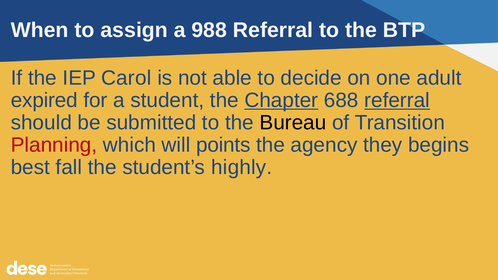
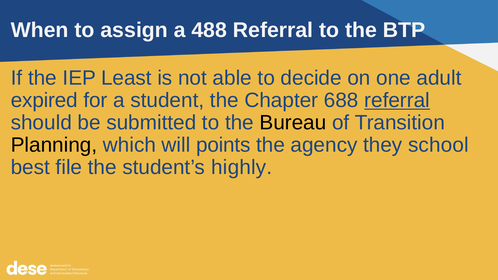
988: 988 -> 488 (209, 30)
Carol: Carol -> Least (126, 78)
Chapter underline: present -> none (281, 100)
Planning colour: red -> black (54, 145)
begins: begins -> school (438, 145)
fall: fall -> file (69, 168)
